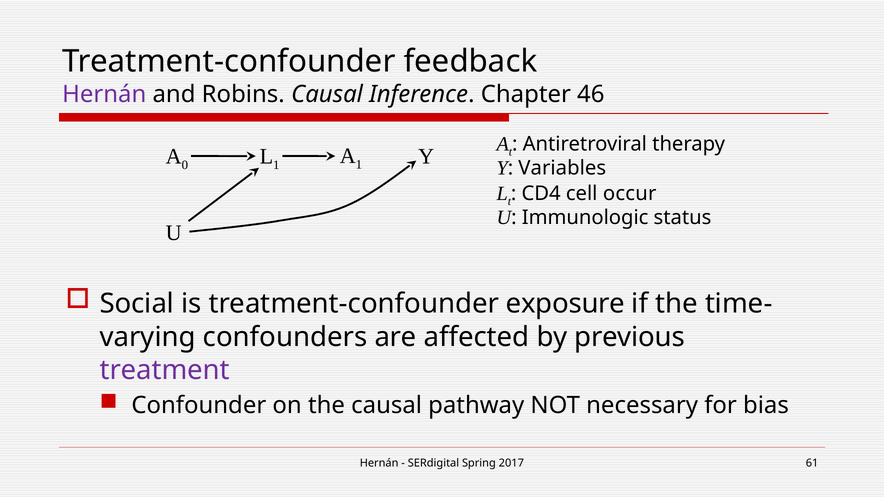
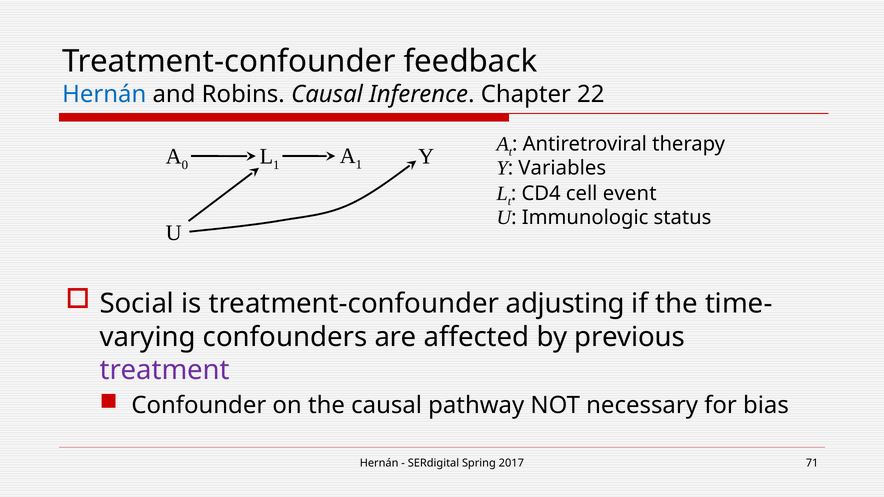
Hernán colour: purple -> blue (104, 94)
46: 46 -> 22 (591, 94)
occur: occur -> event (630, 194)
exposure: exposure -> adjusting (565, 304)
61: 61 -> 71 (812, 464)
